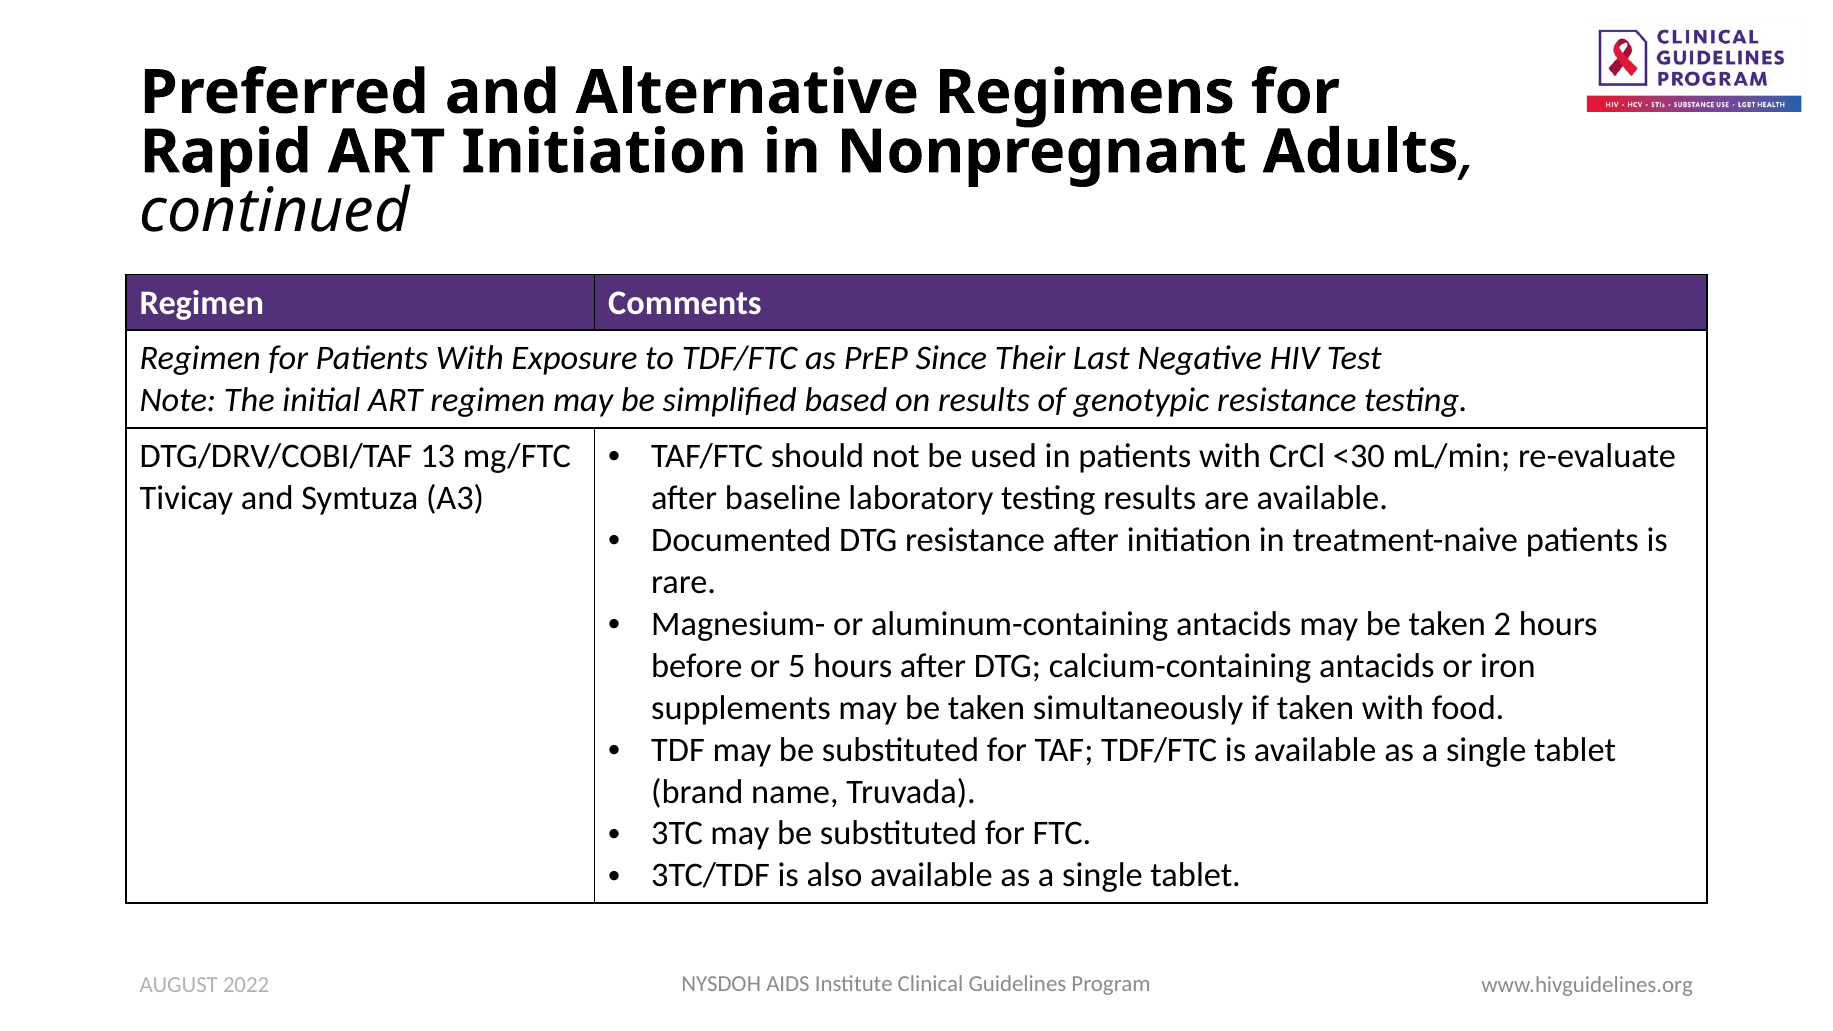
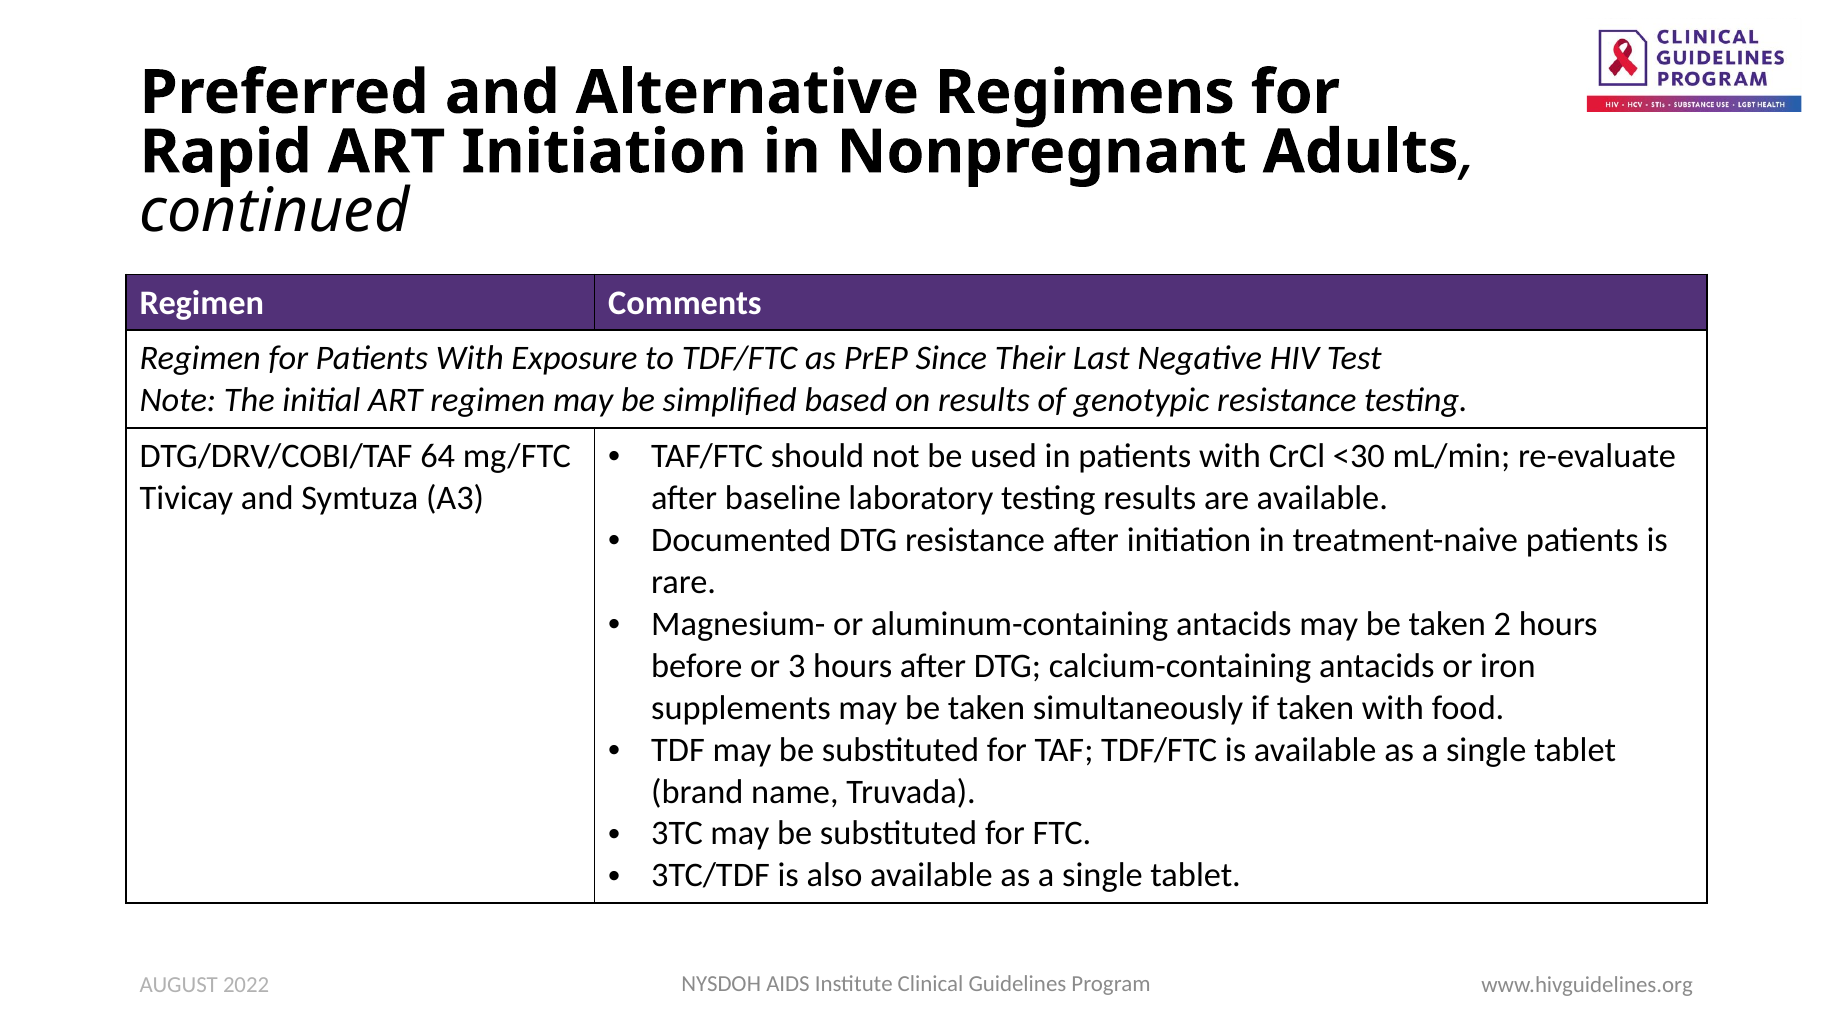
13: 13 -> 64 (438, 456)
5: 5 -> 3 (797, 666)
